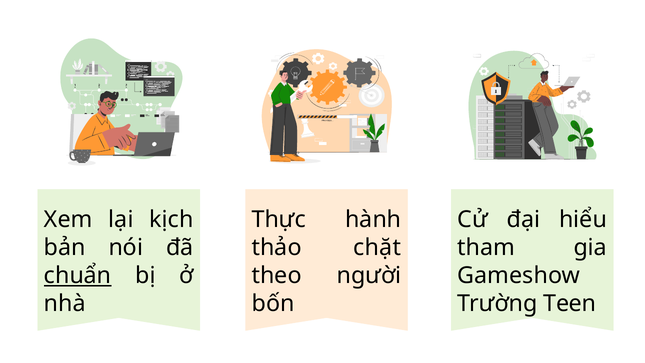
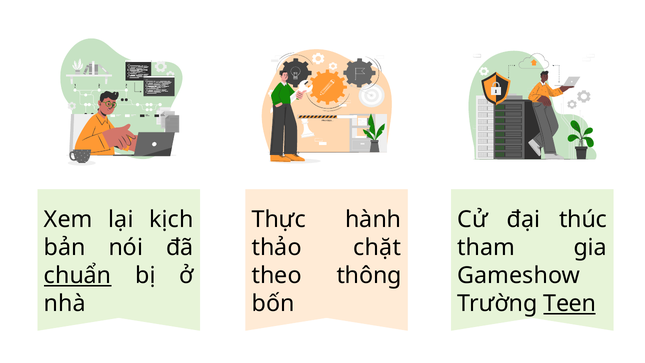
hiểu: hiểu -> thúc (583, 220)
người: người -> thông (369, 275)
Teen underline: none -> present (570, 303)
